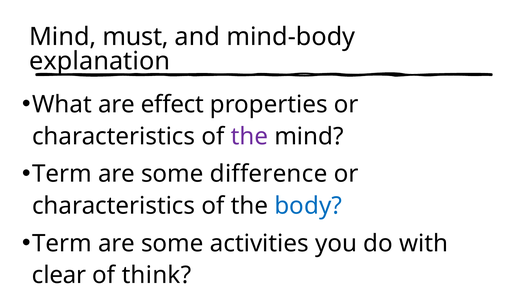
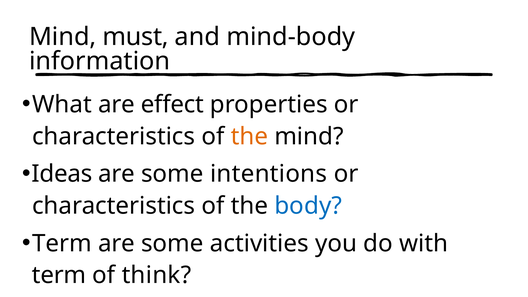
explanation: explanation -> information (100, 61)
the colour: purple -> orange (249, 137)
Term: Term -> Ideas (62, 174)
difference: difference -> intentions (269, 174)
clear: clear -> term (59, 275)
